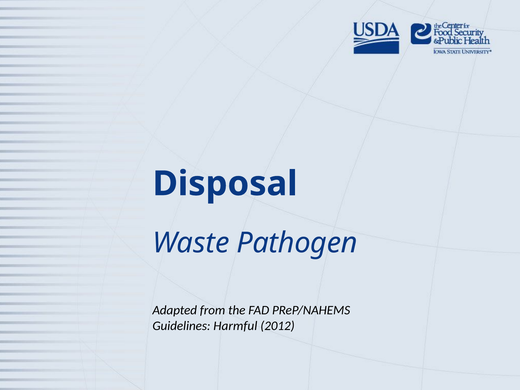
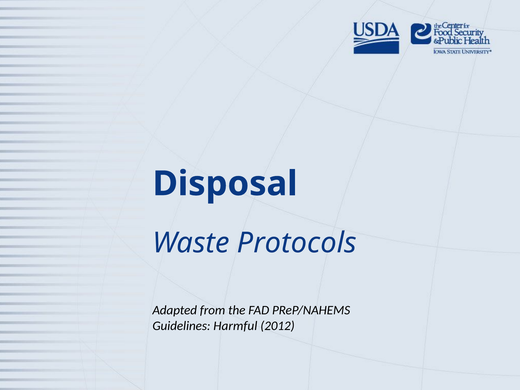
Pathogen: Pathogen -> Protocols (297, 243)
